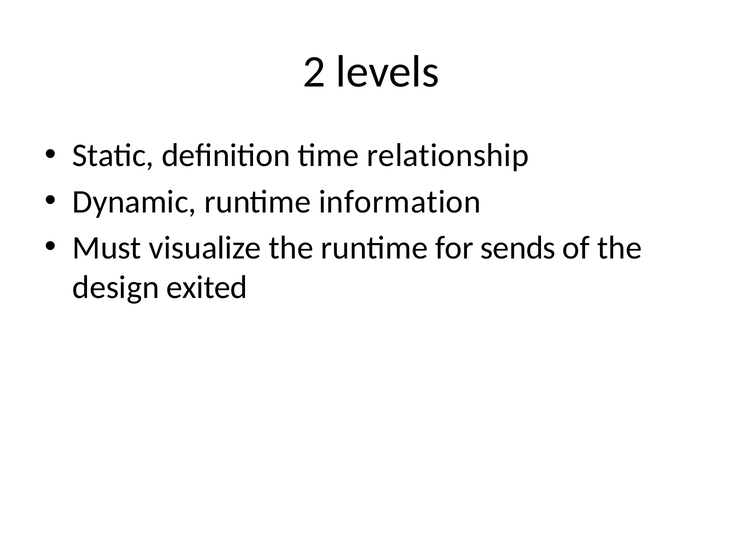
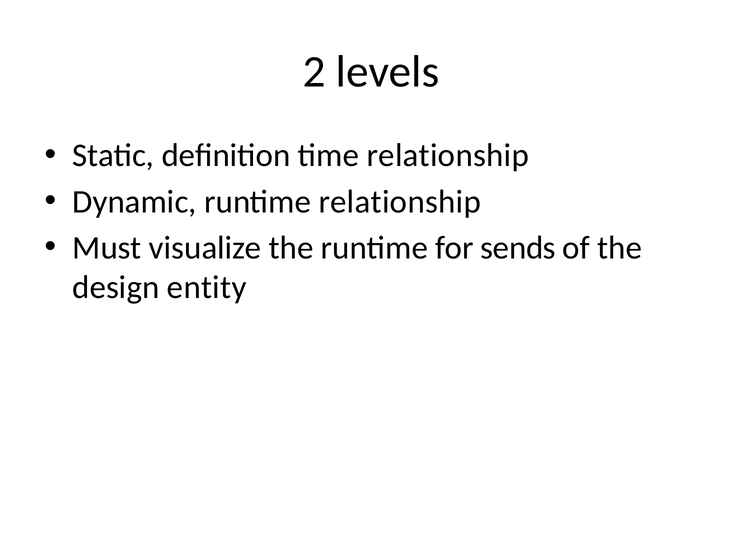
runtime information: information -> relationship (400, 202)
exited: exited -> entity (207, 288)
